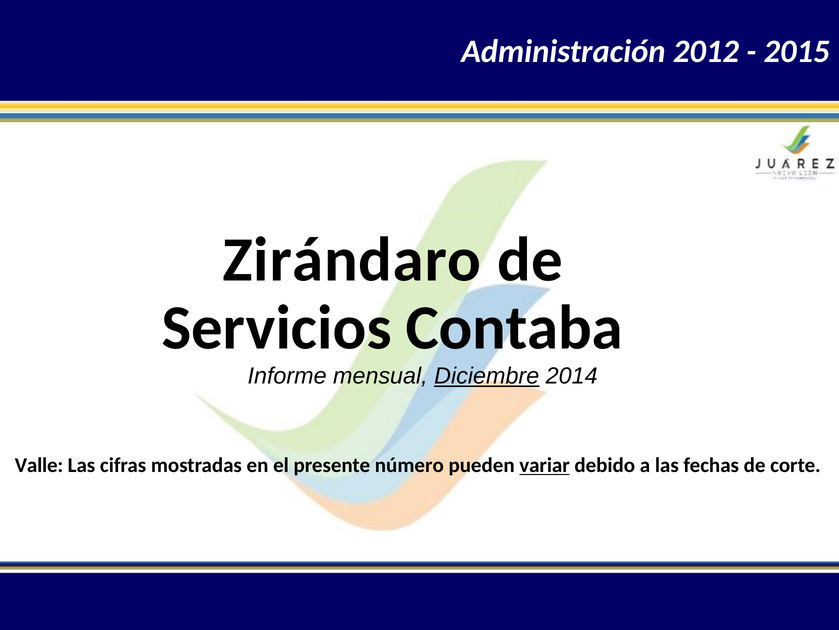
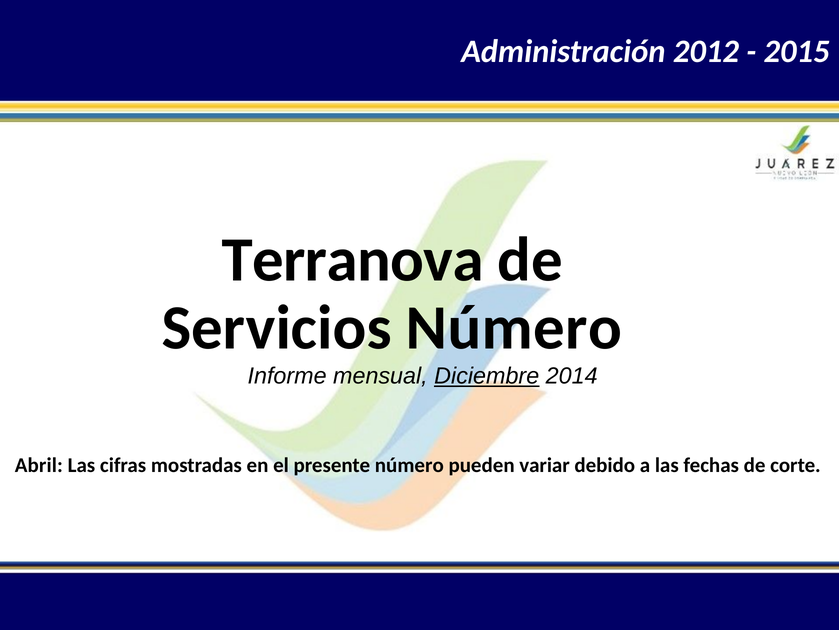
Zirándaro: Zirándaro -> Terranova (353, 260)
Servicios Contaba: Contaba -> Número (514, 328)
Valle: Valle -> Abril (39, 465)
variar underline: present -> none (545, 465)
